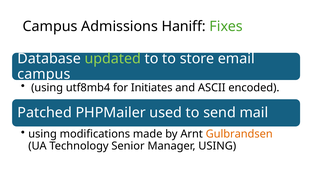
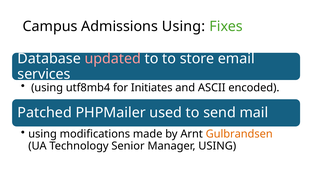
Admissions Haniff: Haniff -> Using (184, 26)
updated colour: light green -> pink (113, 58)
campus: campus -> services (44, 74)
